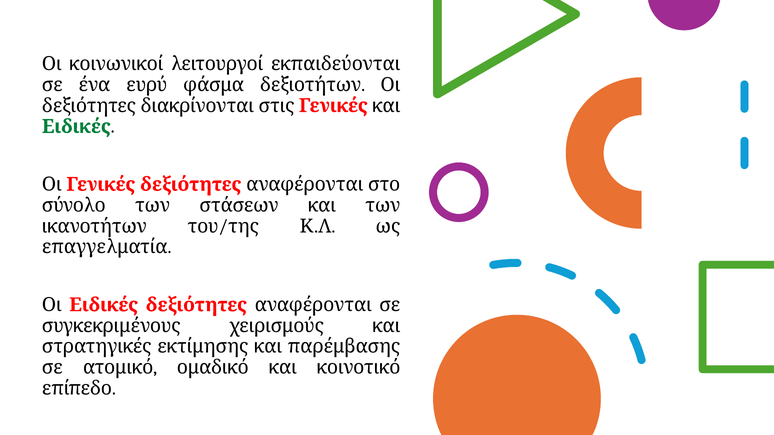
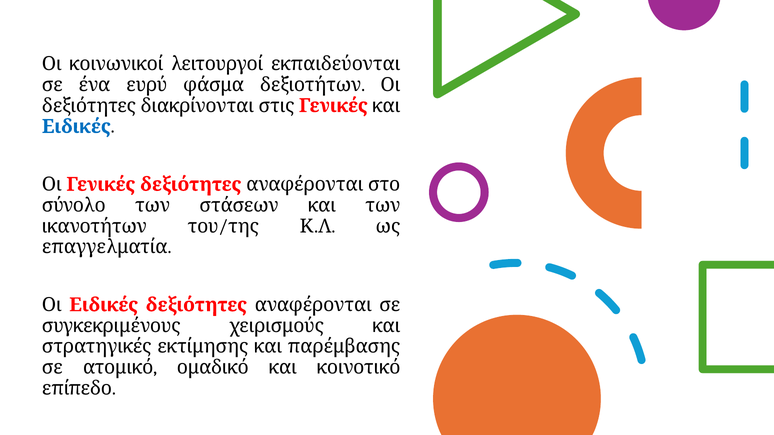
Ειδικές colour: green -> blue (76, 127)
